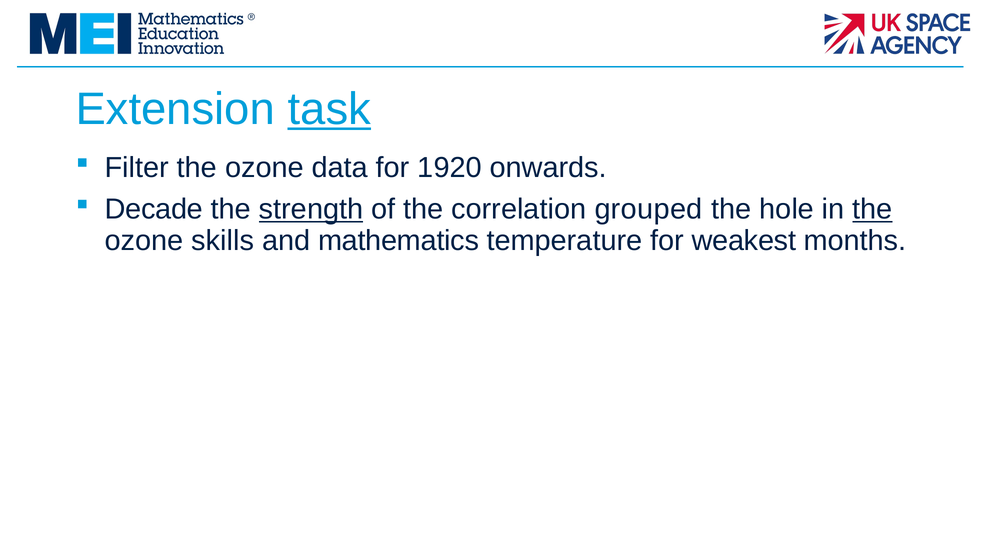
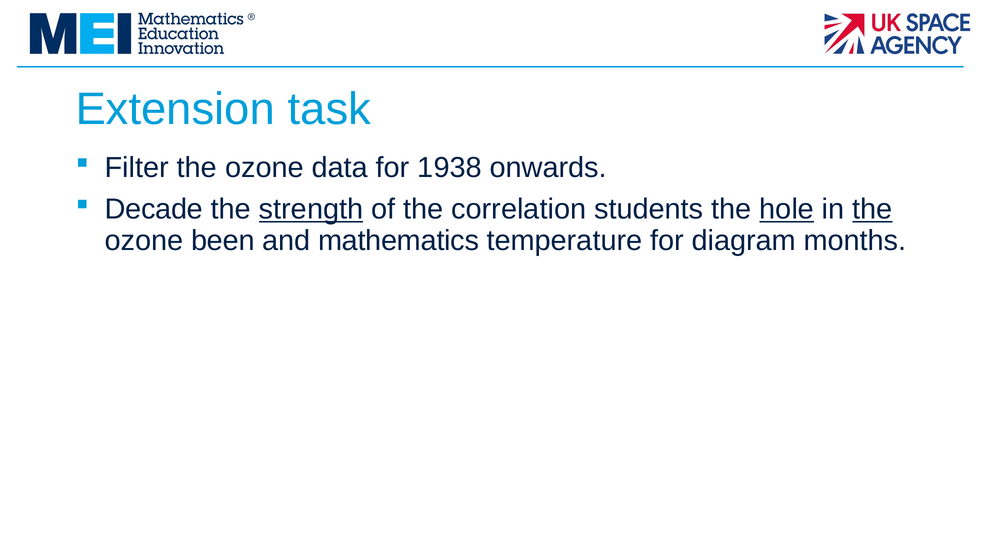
task underline: present -> none (329, 109)
1920: 1920 -> 1938 (450, 168)
grouped: grouped -> students (649, 209)
hole underline: none -> present (787, 209)
skills: skills -> been (223, 241)
weakest: weakest -> diagram (744, 241)
